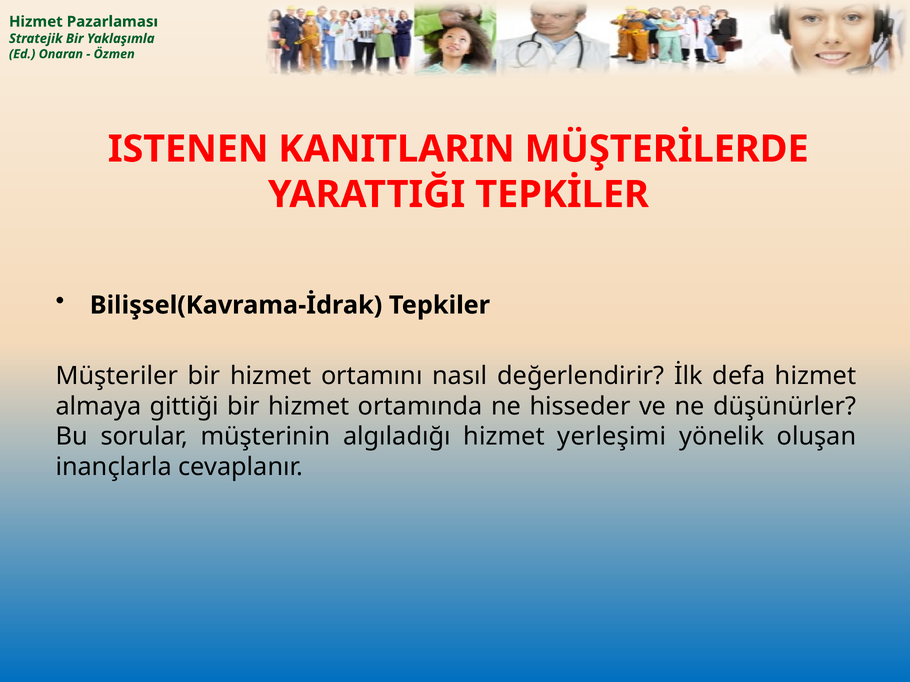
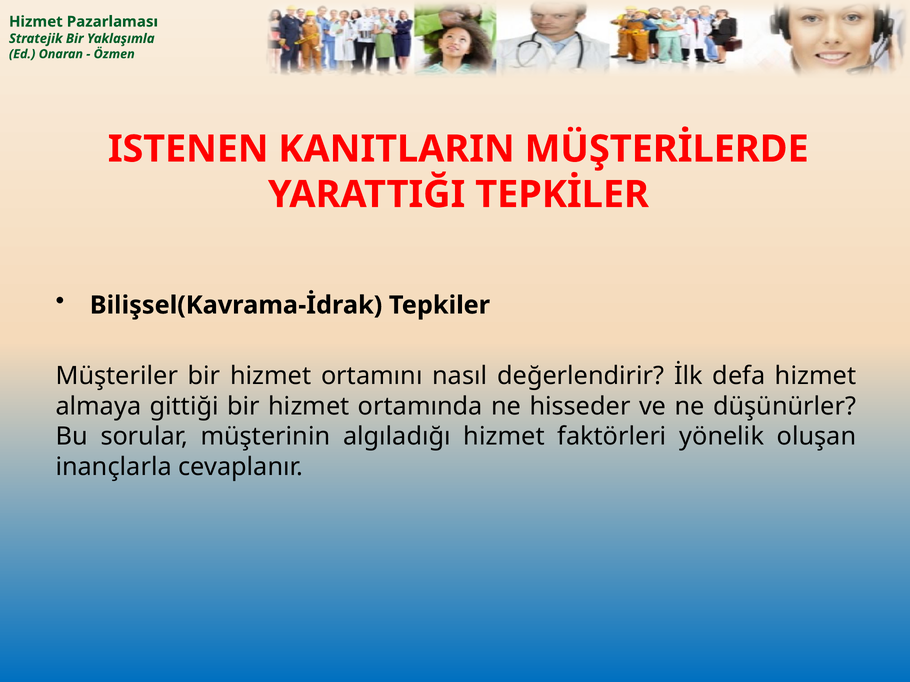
yerleşimi: yerleşimi -> faktörleri (612, 437)
